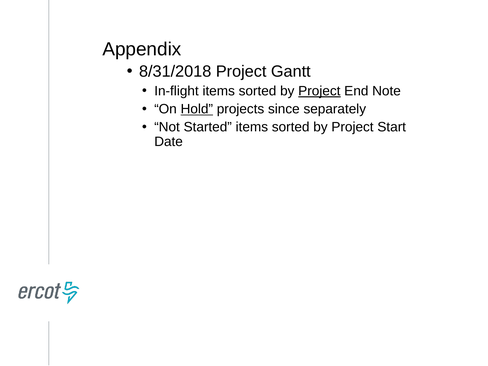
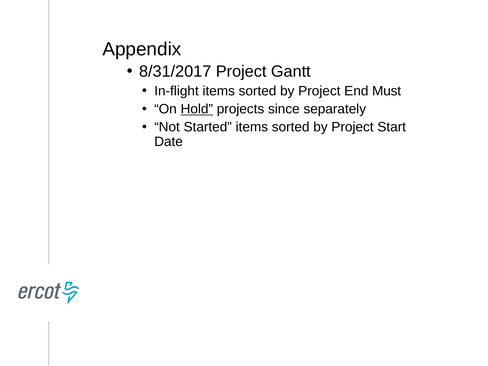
8/31/2018: 8/31/2018 -> 8/31/2017 (175, 72)
Project underline: present -> none (319, 91)
Note: Note -> Must (387, 91)
